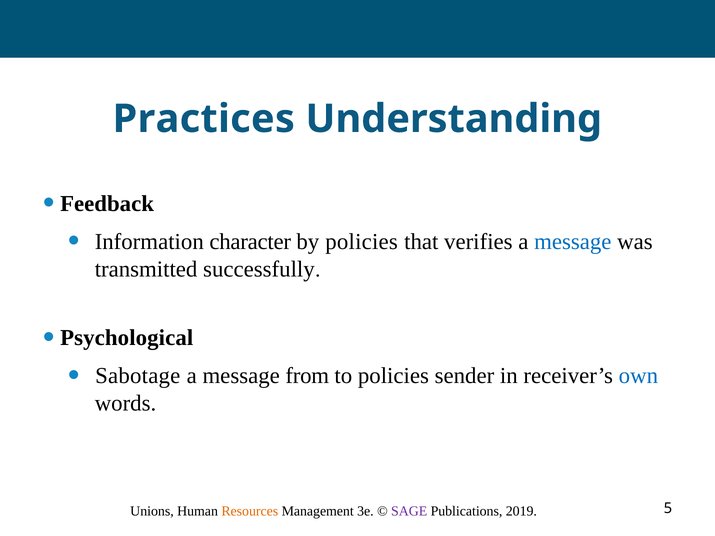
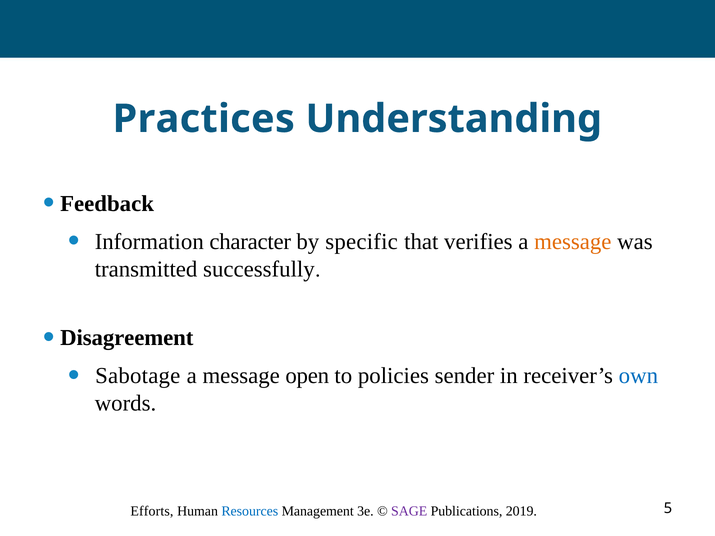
by policies: policies -> specific (362, 242)
message colour: blue -> orange (573, 242)
Psychological: Psychological -> Disagreement (127, 338)
from: from -> open (307, 376)
Unions: Unions -> Efforts (152, 511)
Resources colour: orange -> blue (250, 511)
